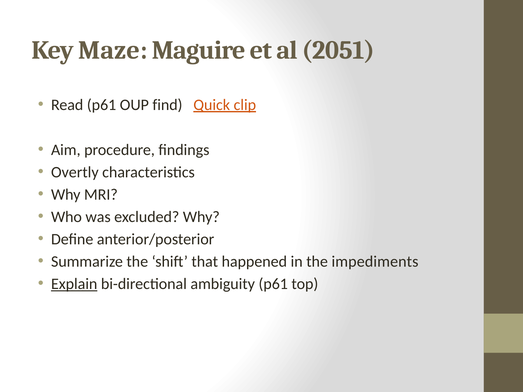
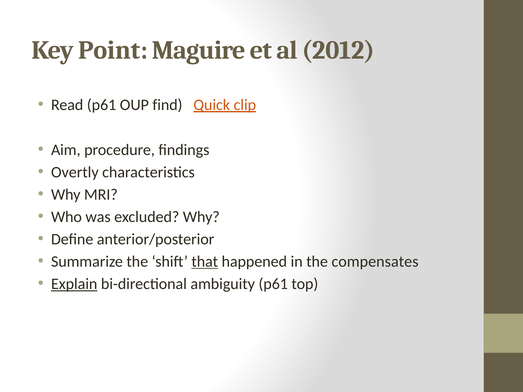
Maze: Maze -> Point (113, 50)
2051: 2051 -> 2012 (338, 50)
that underline: none -> present (205, 262)
impediments: impediments -> compensates (375, 262)
